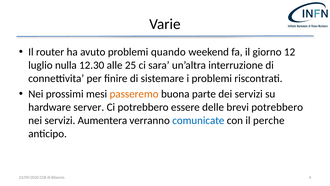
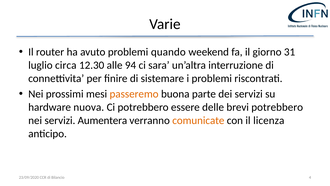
12: 12 -> 31 (290, 52)
nulla: nulla -> circa (66, 65)
25: 25 -> 94 (131, 65)
server: server -> nuova (89, 107)
comunicate colour: blue -> orange (198, 120)
perche: perche -> licenza (269, 120)
